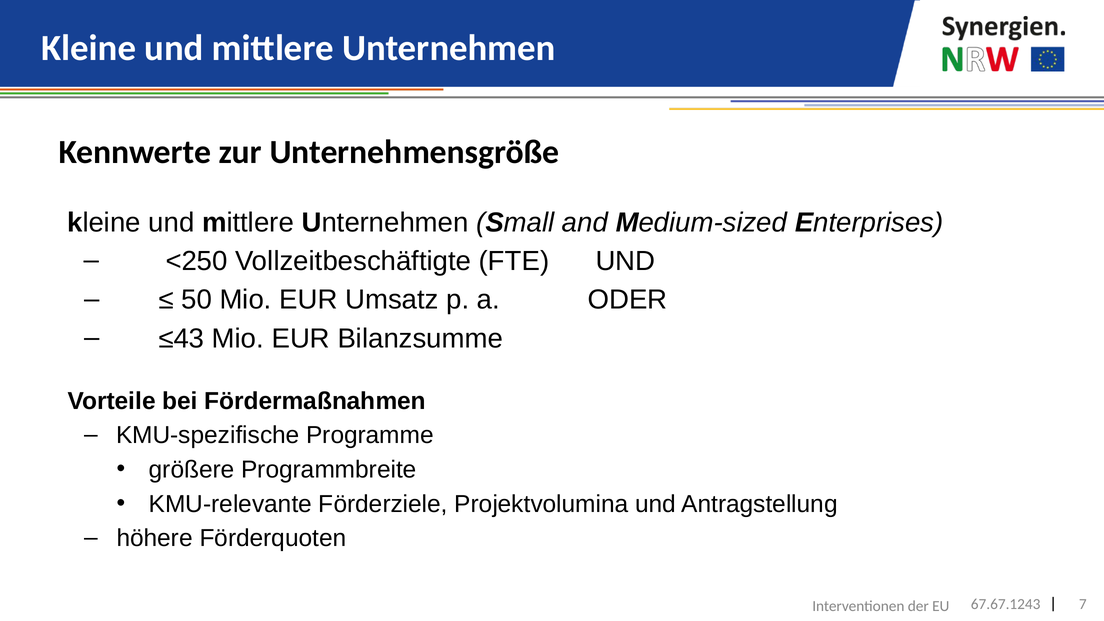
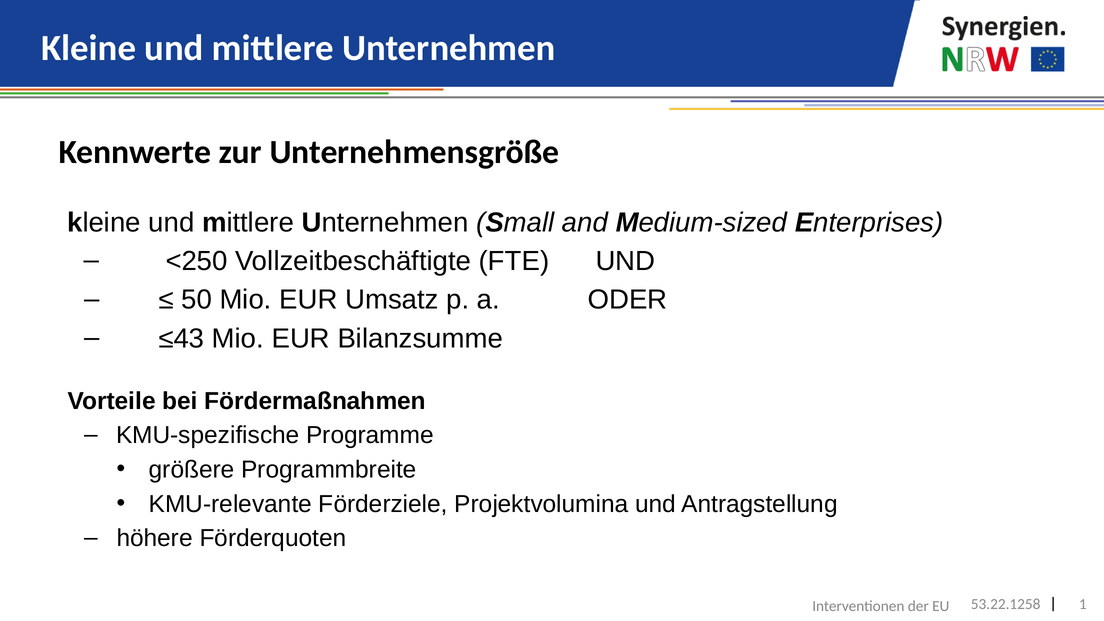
7: 7 -> 1 (1083, 604)
67.67.1243: 67.67.1243 -> 53.22.1258 (1006, 604)
